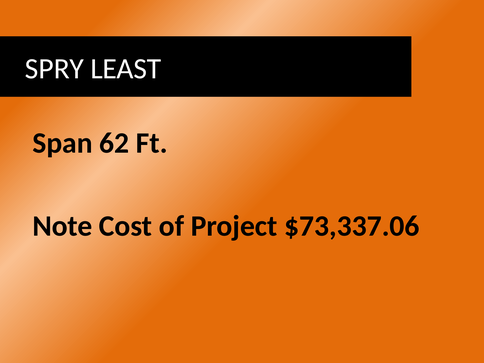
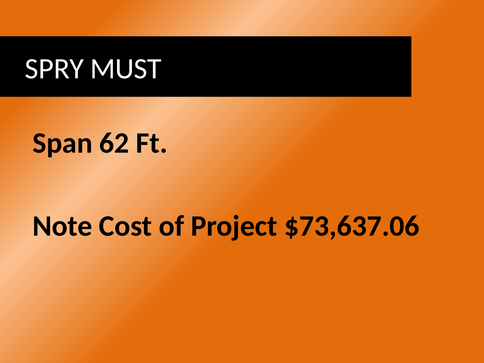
LEAST: LEAST -> MUST (126, 69)
$73,337.06: $73,337.06 -> $73,637.06 (352, 226)
